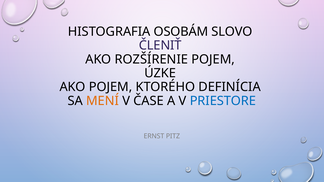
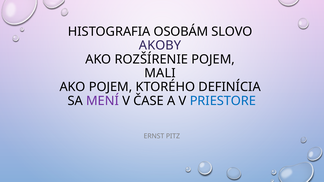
ČLENIŤ: ČLENIŤ -> AKOBY (160, 46)
ÚZKE: ÚZKE -> MALI (160, 73)
MENÍ colour: orange -> purple (103, 101)
